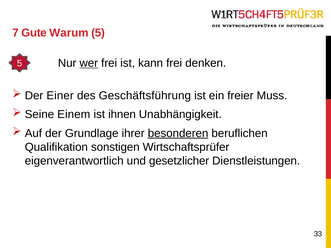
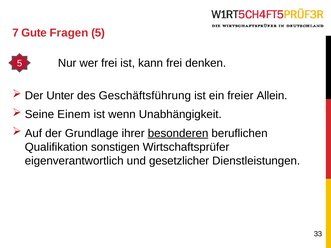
Warum: Warum -> Fragen (69, 33)
wer underline: present -> none (89, 63)
Einer: Einer -> Unter (60, 96)
Muss: Muss -> Allein (272, 96)
ihnen: ihnen -> wenn (122, 115)
